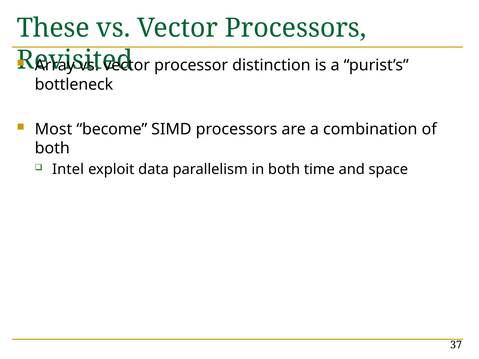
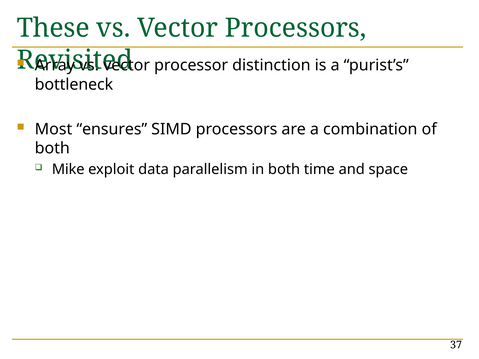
become: become -> ensures (112, 129)
Intel: Intel -> Mike (68, 170)
